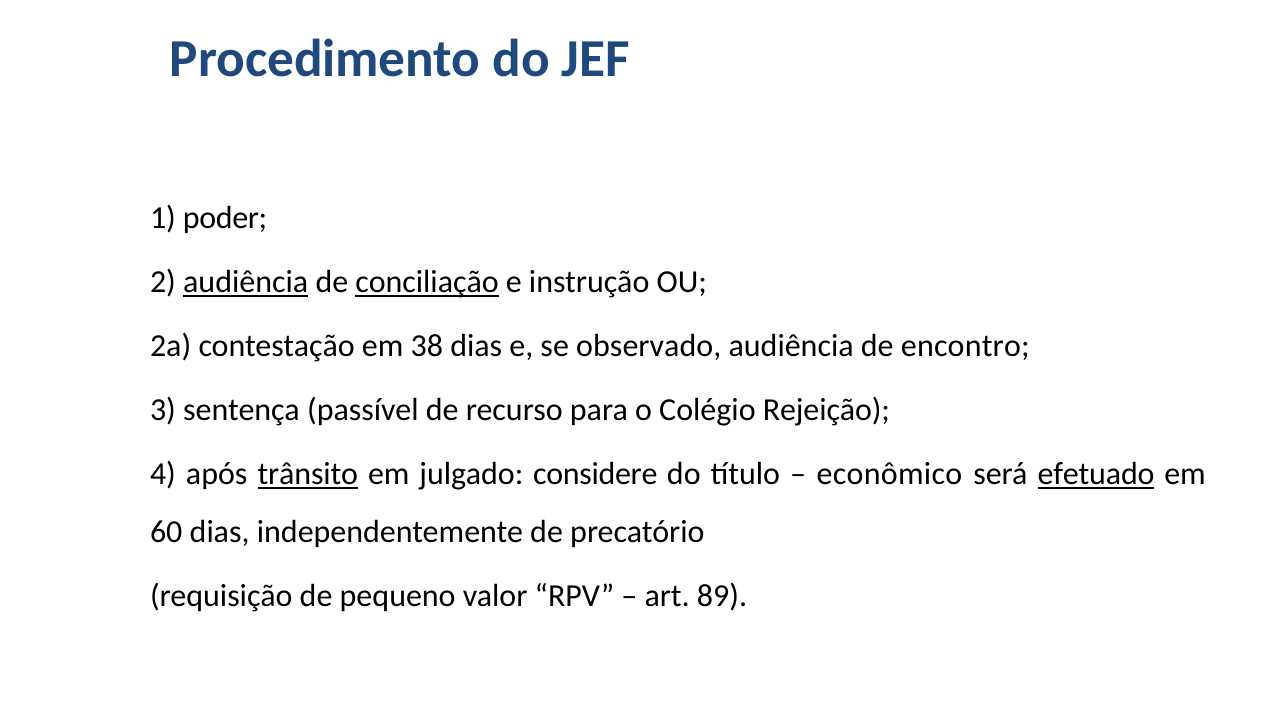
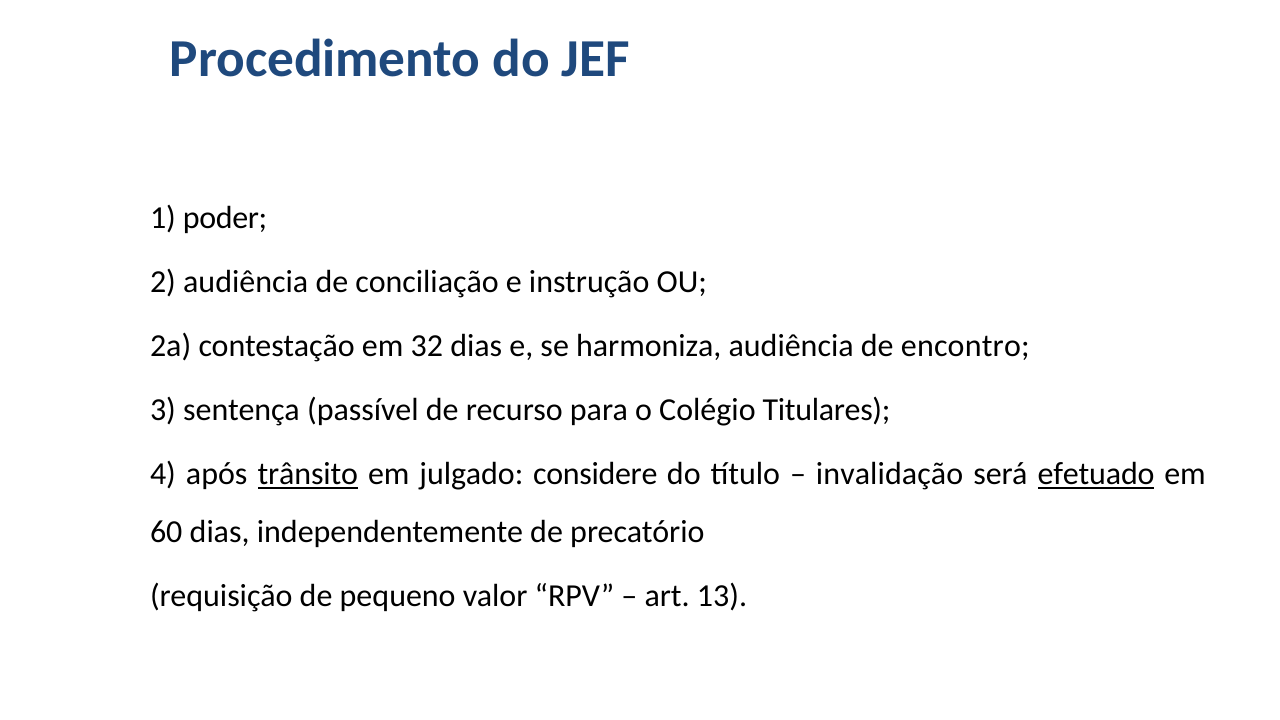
audiência underline: present -> none (246, 282)
conciliação underline: present -> none (427, 282)
38: 38 -> 32 (427, 346)
observado: observado -> harmoniza (649, 346)
Rejeição: Rejeição -> Titulares (827, 410)
econômico: econômico -> invalidação (890, 474)
89: 89 -> 13 (722, 596)
